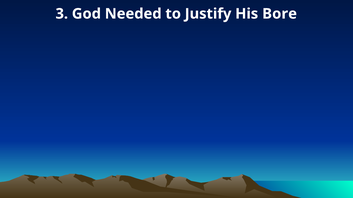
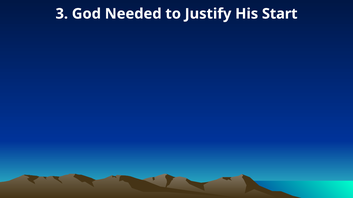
Bore: Bore -> Start (280, 14)
